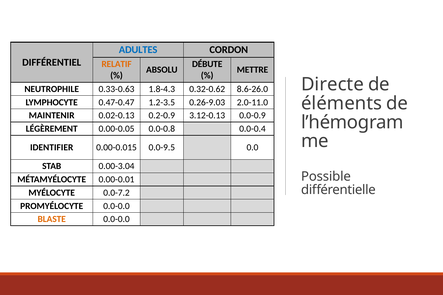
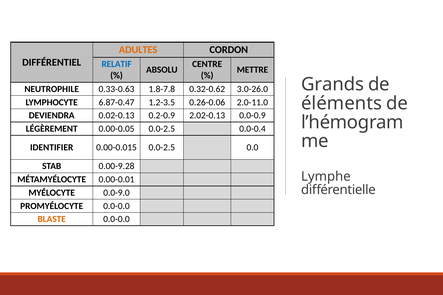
ADULTES colour: blue -> orange (138, 50)
RELATIF colour: orange -> blue (117, 64)
DÉBUTE: DÉBUTE -> CENTRE (207, 64)
Directe: Directe -> Grands (333, 84)
1.8-4.3: 1.8-4.3 -> 1.8-7.8 (162, 89)
8.6-26.0: 8.6-26.0 -> 3.0-26.0 (252, 89)
0.47-0.47: 0.47-0.47 -> 6.87-0.47 (117, 102)
0.26-9.03: 0.26-9.03 -> 0.26-0.06 (207, 102)
MAINTENIR: MAINTENIR -> DEVIENDRA (52, 116)
3.12-0.13: 3.12-0.13 -> 2.02-0.13 (207, 116)
0.00-0.05 0.0-0.8: 0.0-0.8 -> 0.0-2.5 (162, 129)
0.00-0.015 0.0-9.5: 0.0-9.5 -> 0.0-2.5 (162, 148)
0.00-3.04: 0.00-3.04 -> 0.00-9.28 (117, 166)
Possible: Possible -> Lymphe (326, 177)
0.0-7.2: 0.0-7.2 -> 0.0-9.0 (116, 193)
